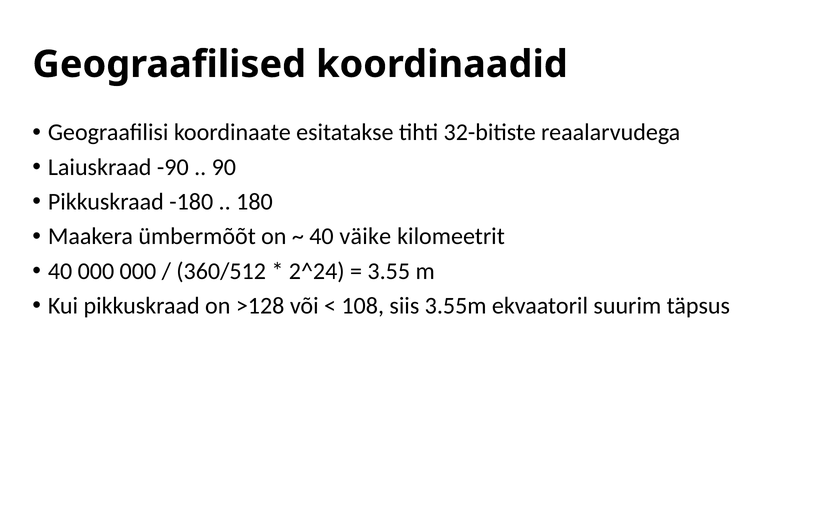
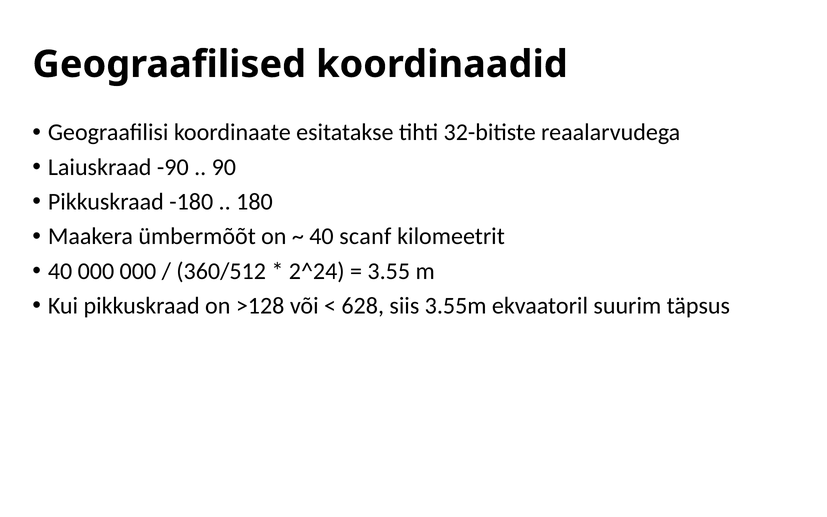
väike: väike -> scanf (365, 236)
108: 108 -> 628 (363, 306)
